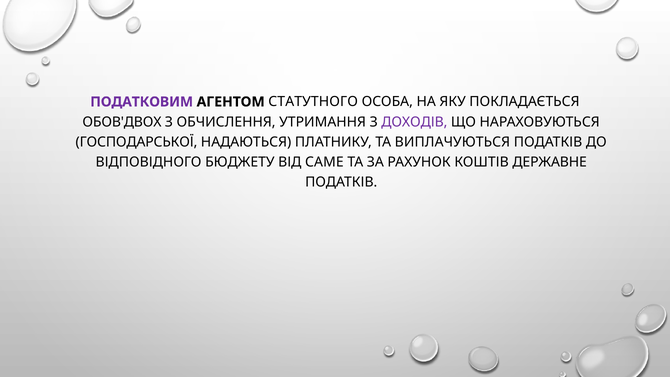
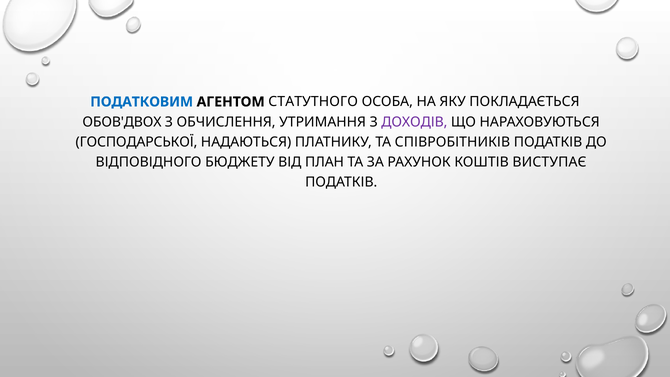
ПОДАТКОВИМ colour: purple -> blue (142, 102)
ВИПЛАЧУЮТЬСЯ: ВИПЛАЧУЮТЬСЯ -> СПІВРОБІТНИКІВ (452, 142)
САМЕ: САМЕ -> ПЛАН (324, 162)
ДЕРЖАВНЕ: ДЕРЖАВНЕ -> ВИСТУПАЄ (549, 162)
